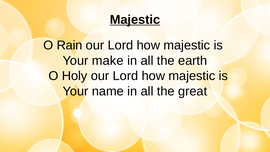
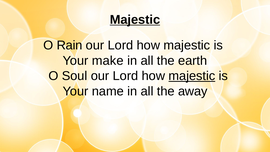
Holy: Holy -> Soul (75, 76)
majestic underline: none -> present (192, 76)
great: great -> away (193, 91)
